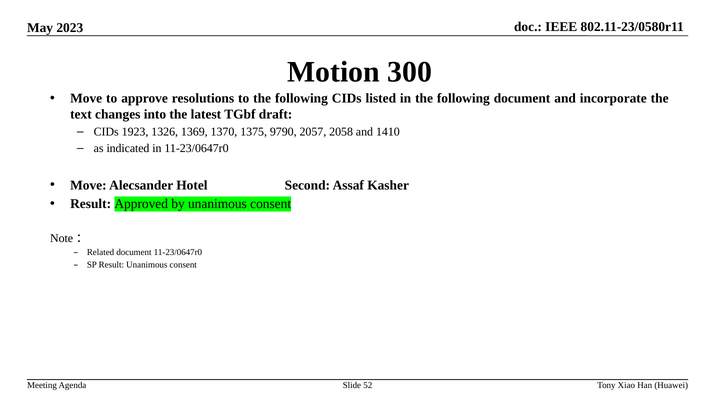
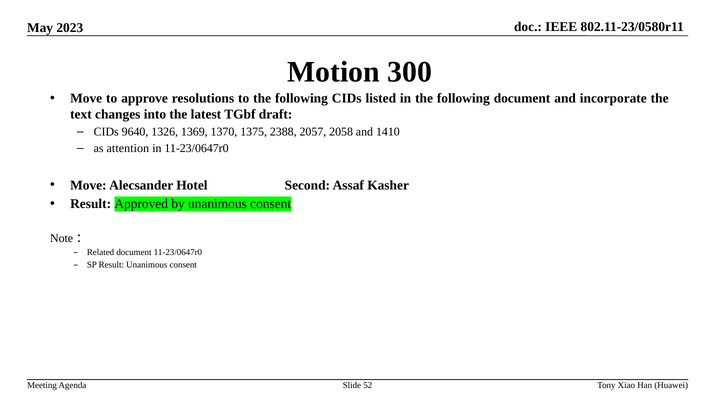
1923: 1923 -> 9640 (135, 132)
9790: 9790 -> 2388 (283, 132)
indicated: indicated -> attention (128, 149)
